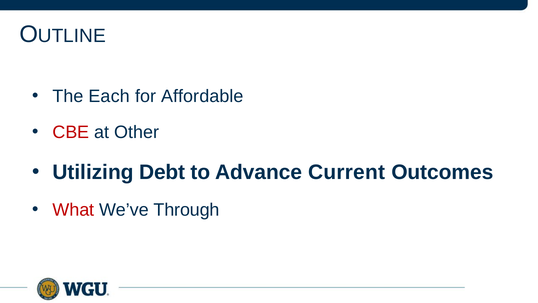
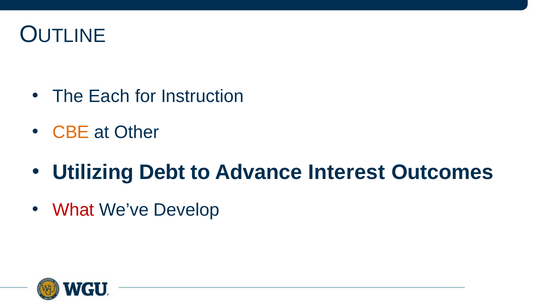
Affordable: Affordable -> Instruction (202, 96)
CBE colour: red -> orange (71, 132)
Current: Current -> Interest (347, 172)
Through: Through -> Develop (187, 210)
